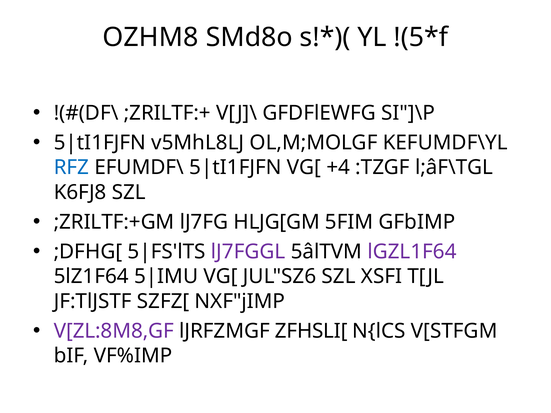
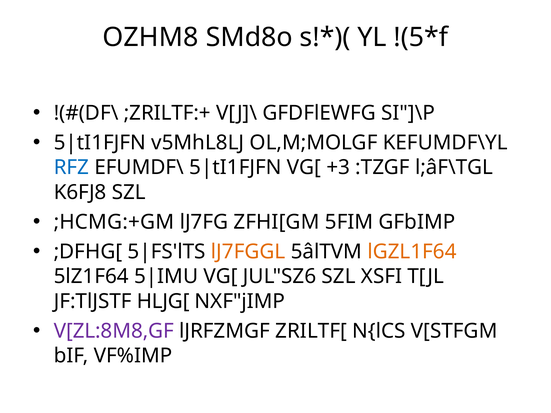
+4: +4 -> +3 (338, 168)
;ZRILTF:+GM: ;ZRILTF:+GM -> ;HCMG:+GM (114, 222)
HLJG[GM: HLJG[GM -> ZFHI[GM (277, 222)
lJ7FGGL colour: purple -> orange (248, 252)
lGZL1F64 colour: purple -> orange (412, 252)
SZFZ[: SZFZ[ -> HLJG[ (163, 301)
ZFHSLI[: ZFHSLI[ -> ZRILTF[ (311, 331)
